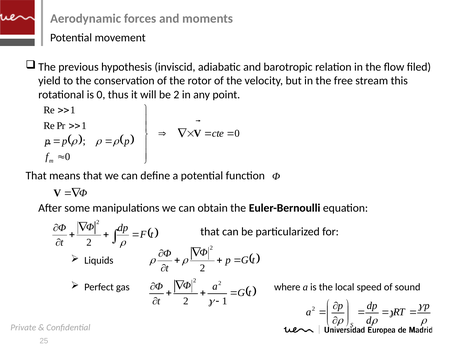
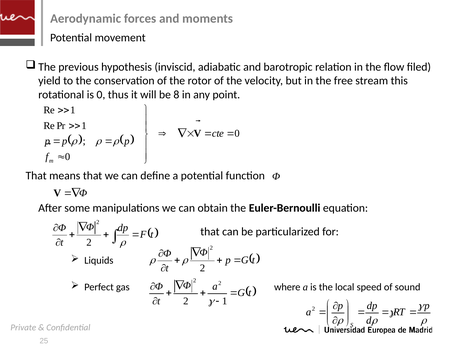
be 2: 2 -> 8 (176, 95)
